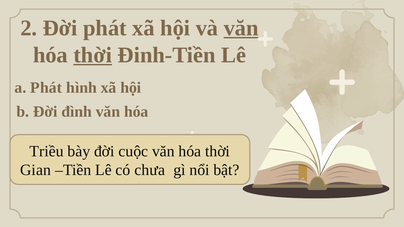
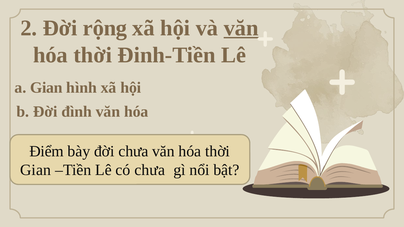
Đời phát: phát -> rộng (105, 28)
thời underline: present -> none (93, 55)
a Phát: Phát -> Gian (46, 88)
Triều: Triều -> Điểm (47, 151)
đời cuộc: cuộc -> chưa (133, 151)
